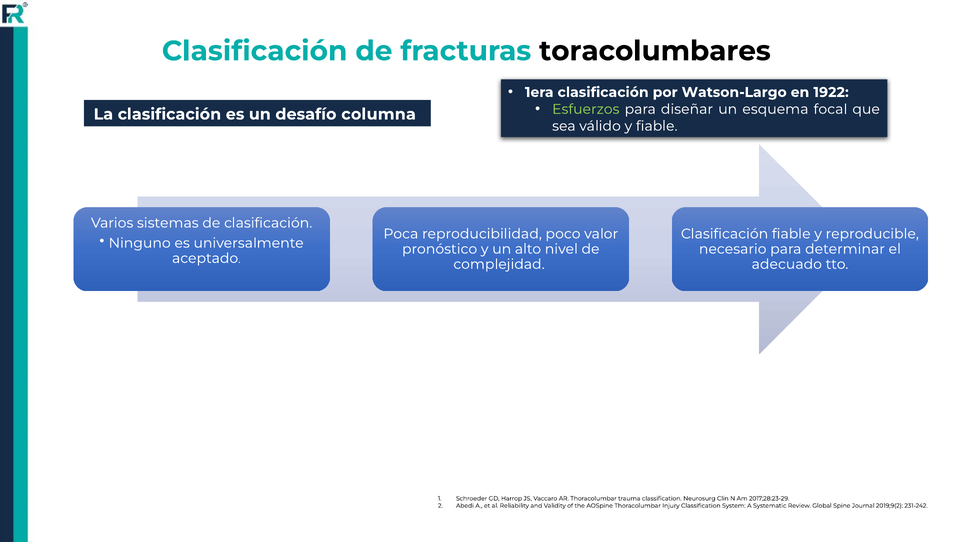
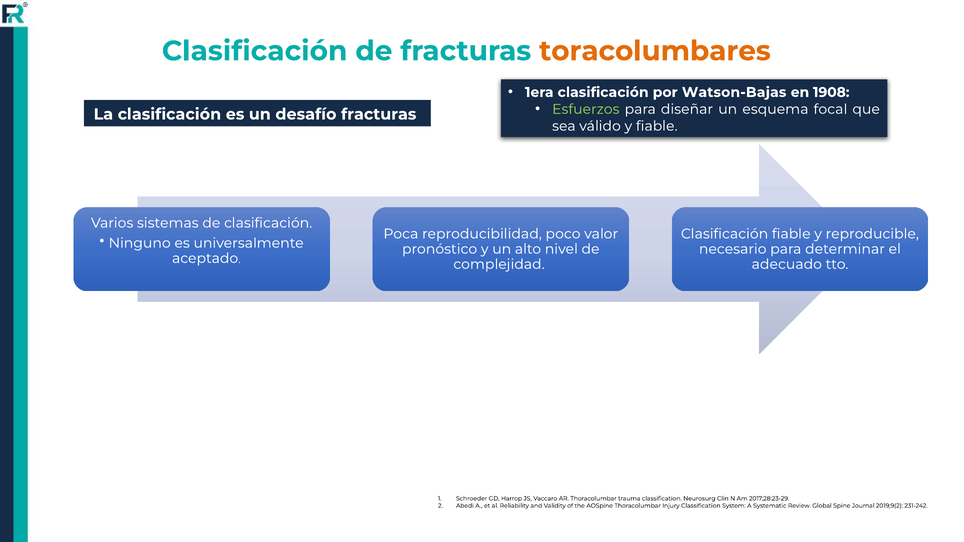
toracolumbares colour: black -> orange (655, 51)
Watson-Largo: Watson-Largo -> Watson-Bajas (734, 92)
1922: 1922 -> 1908 (831, 92)
desafío columna: columna -> fracturas (379, 114)
